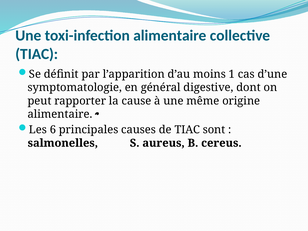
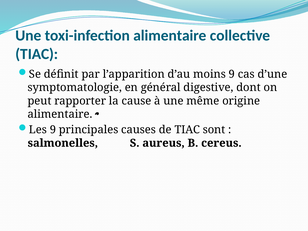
moins 1: 1 -> 9 (232, 74)
Les 6: 6 -> 9 (53, 130)
